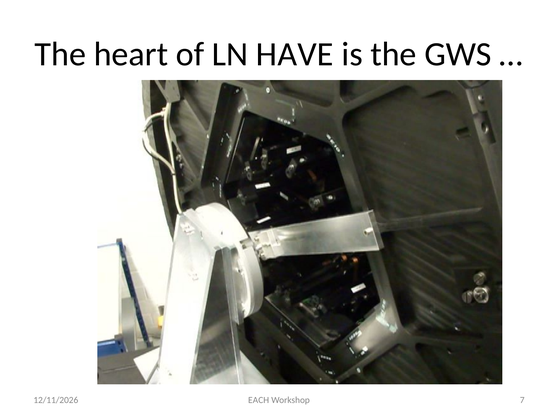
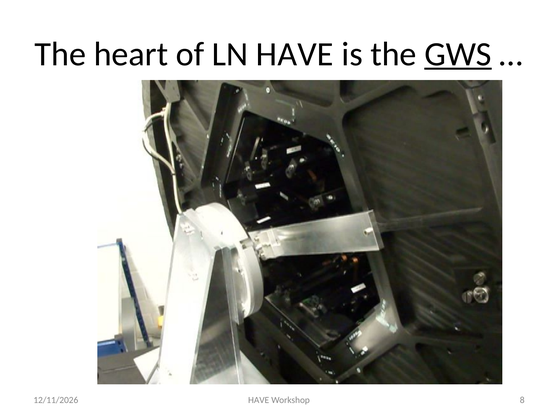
GWS underline: none -> present (458, 54)
EACH: EACH -> HAVE (259, 400)
7: 7 -> 8 (522, 400)
